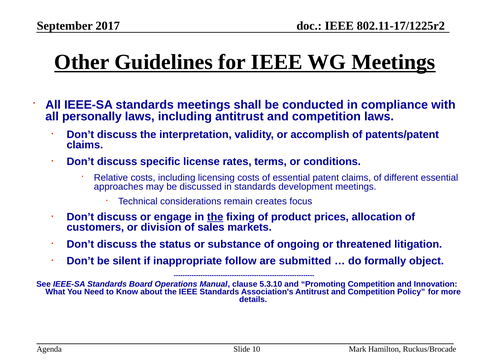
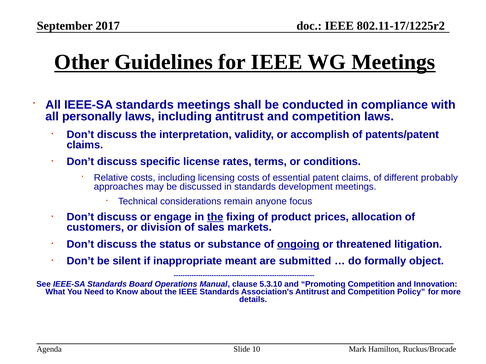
different essential: essential -> probably (439, 178)
creates: creates -> anyone (271, 202)
ongoing underline: none -> present (298, 245)
follow: follow -> meant (241, 261)
